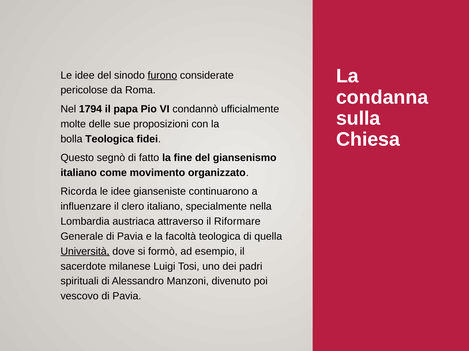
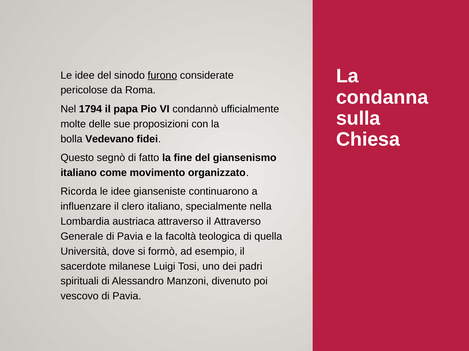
bolla Teologica: Teologica -> Vedevano (110, 139)
il Riformare: Riformare -> Attraverso (237, 222)
Università underline: present -> none (85, 252)
